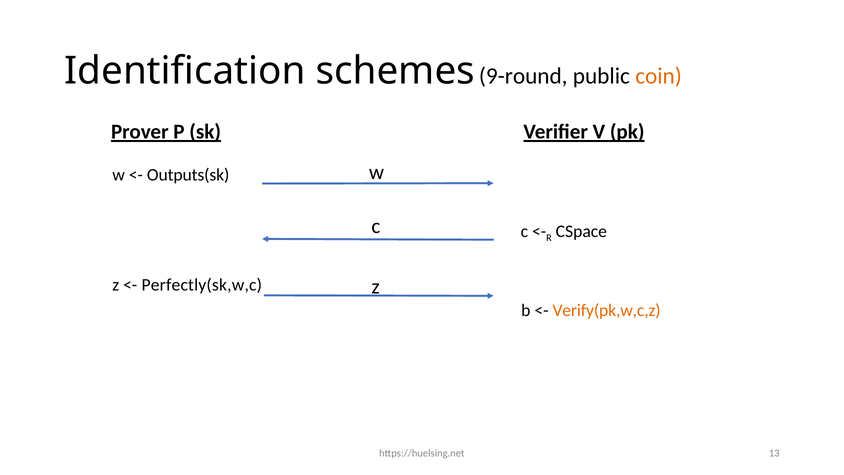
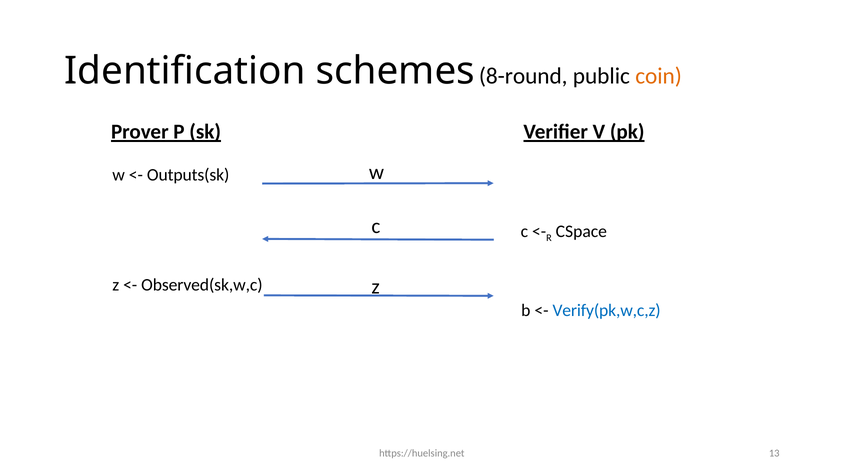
9-round: 9-round -> 8-round (523, 76)
Perfectly(sk,w,c: Perfectly(sk,w,c -> Observed(sk,w,c (202, 285)
Verify(pk,w,c,z colour: orange -> blue (607, 310)
